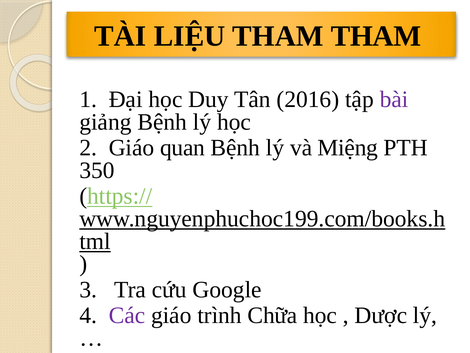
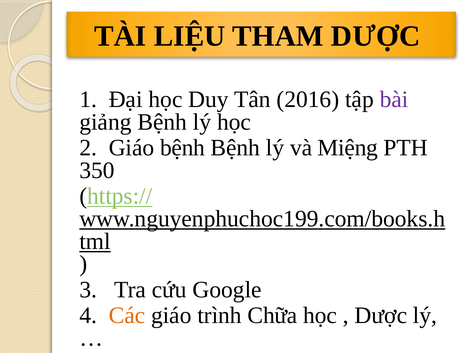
THAM THAM: THAM -> DƯỢC (376, 36)
Giáo quan: quan -> bệnh (183, 148)
Các colour: purple -> orange (127, 315)
